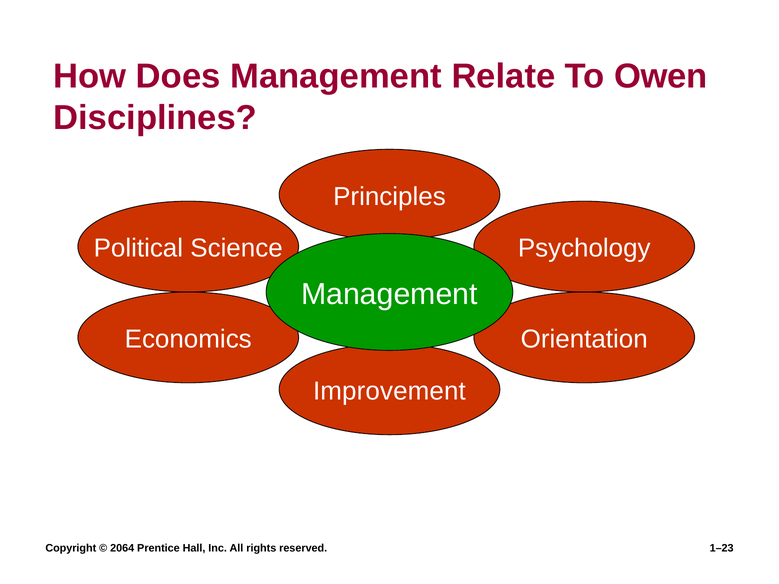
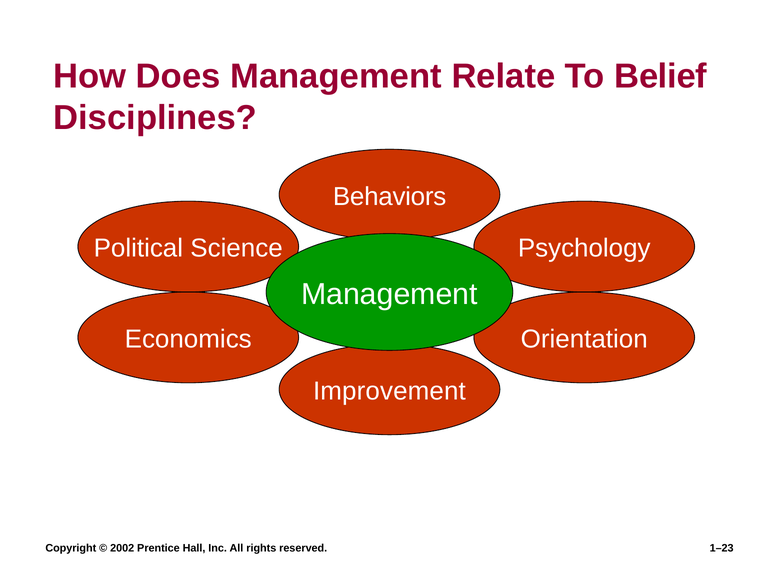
Owen: Owen -> Belief (661, 76)
Principles: Principles -> Behaviors (390, 197)
2064: 2064 -> 2002 (122, 549)
